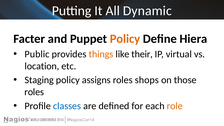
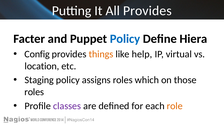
All Dynamic: Dynamic -> Provides (147, 11)
Policy colour: orange -> blue (125, 39)
Public: Public -> Config (37, 54)
their: their -> help (142, 54)
shops: shops -> which (147, 80)
classes colour: blue -> purple (67, 106)
